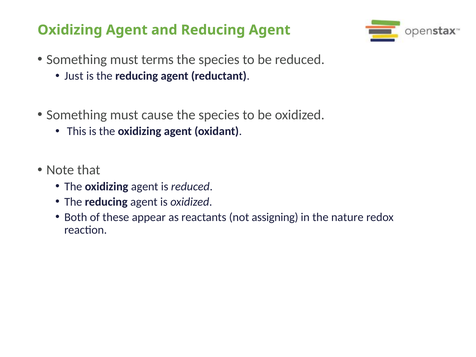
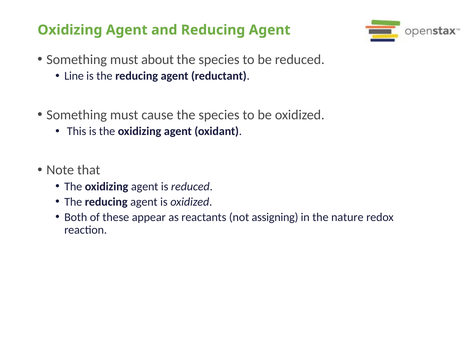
terms: terms -> about (158, 60)
Just: Just -> Line (74, 76)
